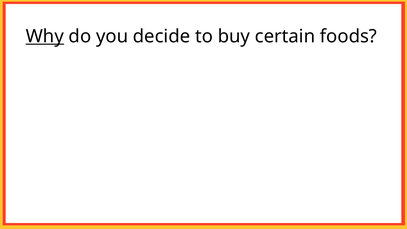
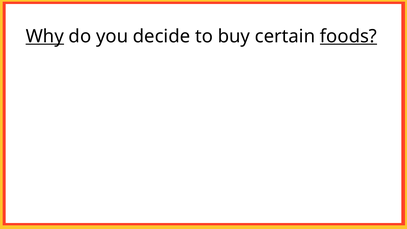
foods underline: none -> present (348, 36)
